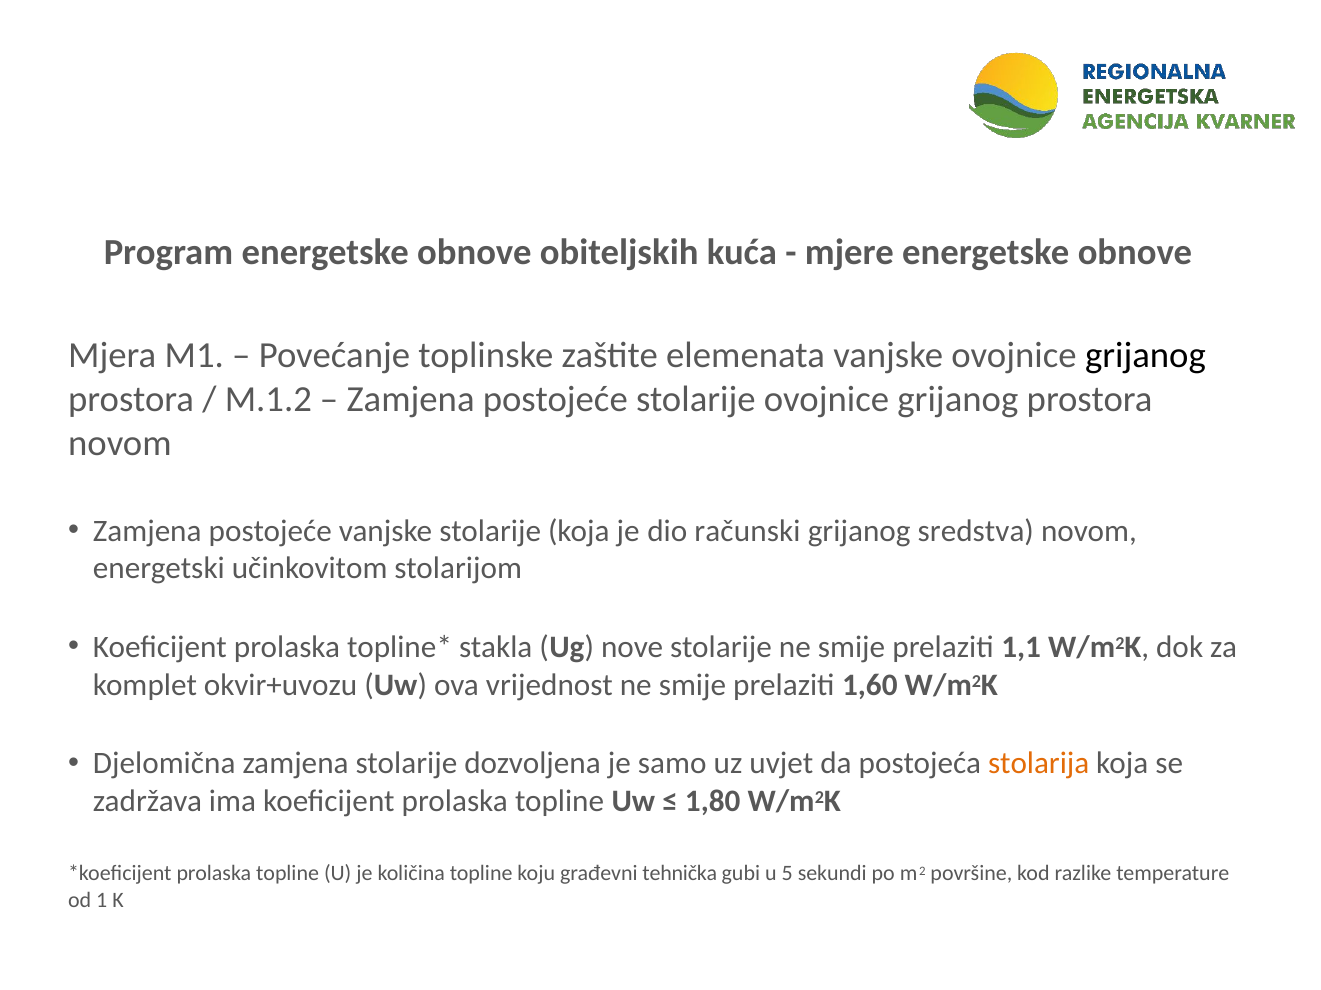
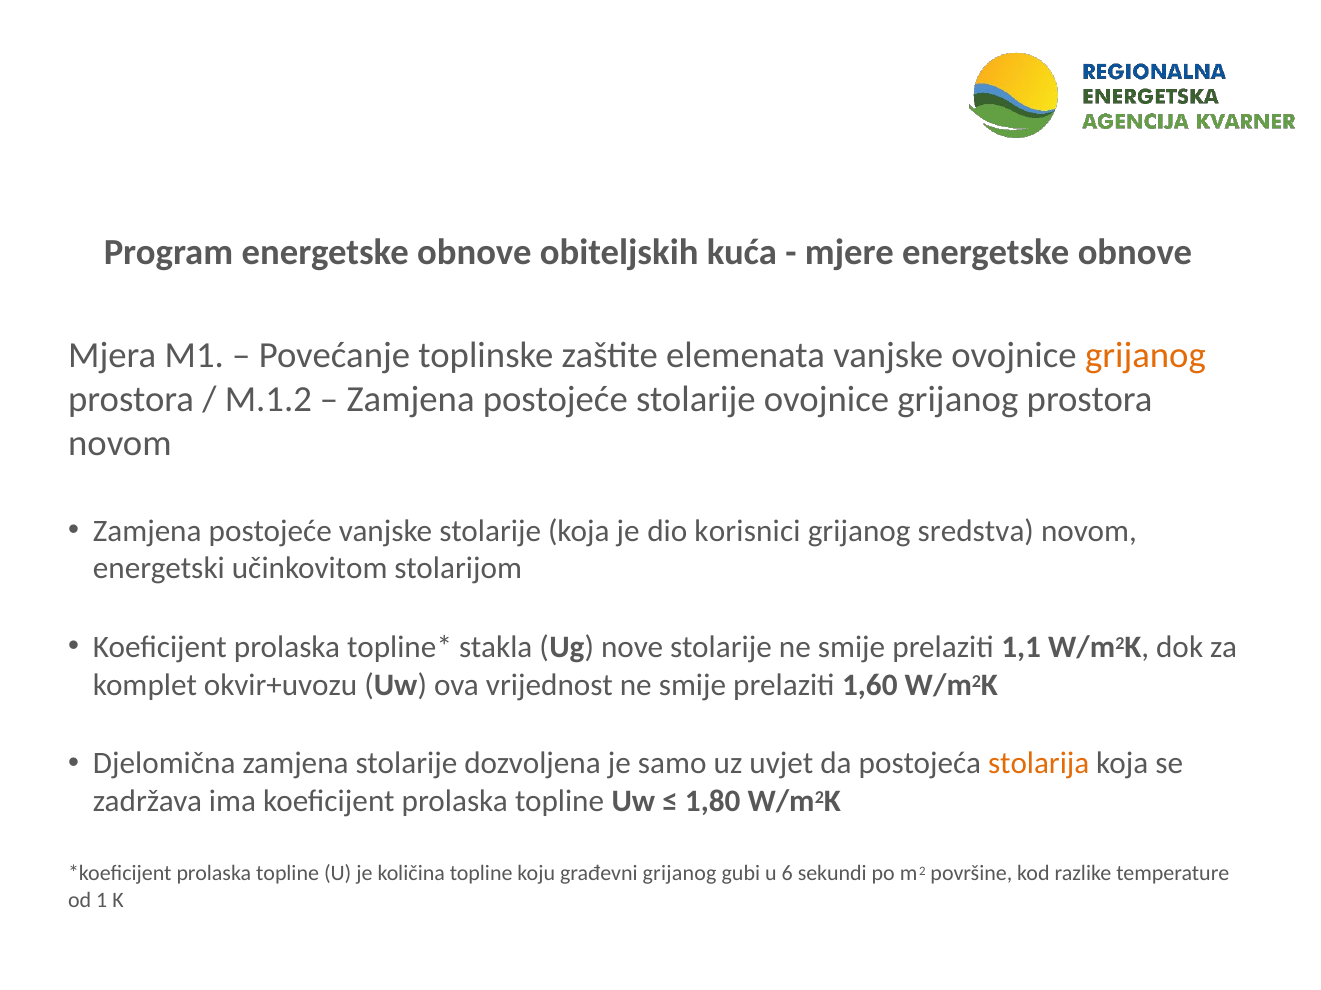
grijanog colour: black -> orange (1145, 355)
računski: računski -> korisnici (747, 532)
građevni tehnička: tehnička -> grijanog (680, 874)
5: 5 -> 6 (787, 874)
